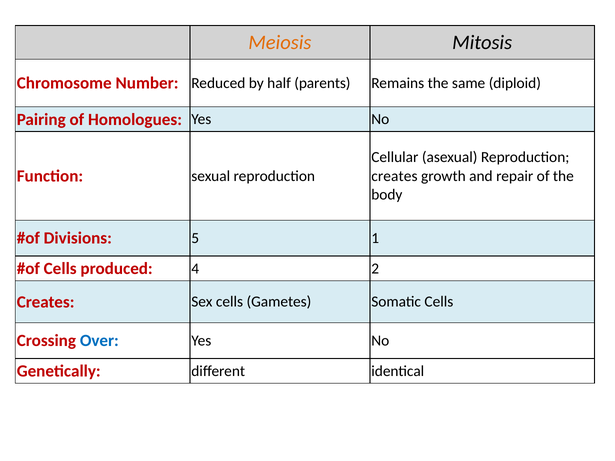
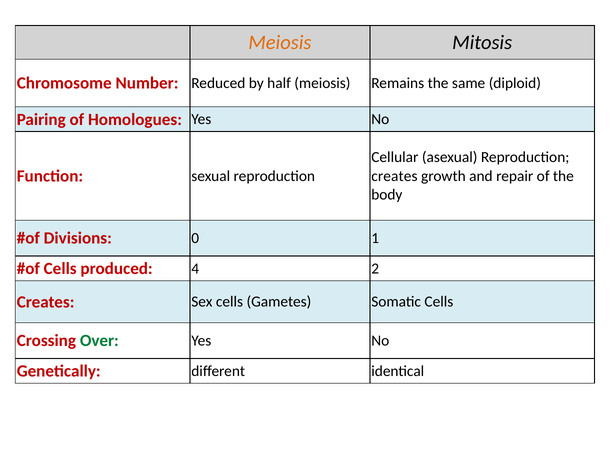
half parents: parents -> meiosis (322, 83)
5: 5 -> 0 (195, 238)
Over colour: blue -> green (99, 341)
